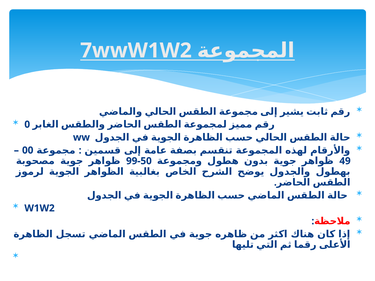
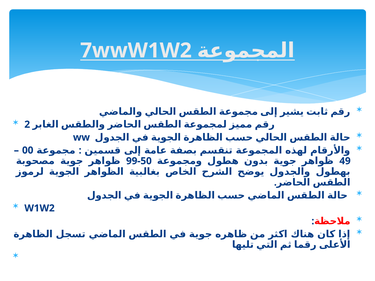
0: 0 -> 2 (27, 125)
